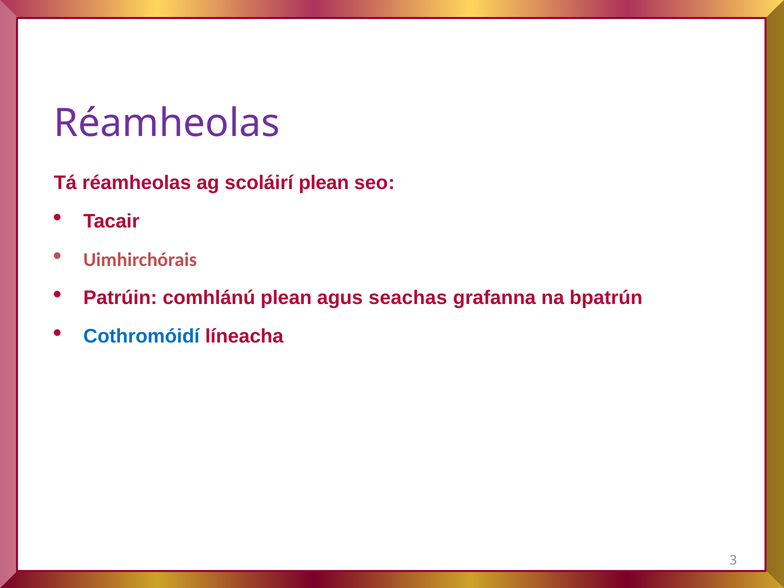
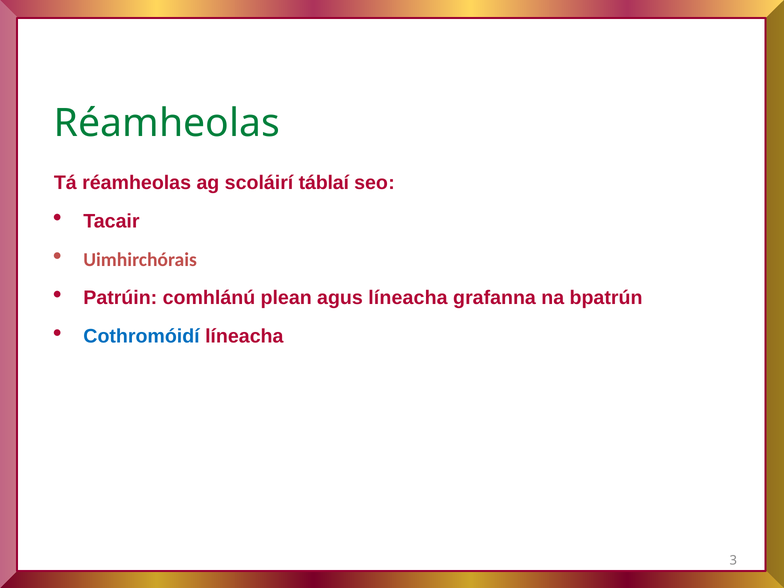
Réamheolas colour: purple -> green (167, 123)
scoláirí plean: plean -> táblaí (324, 183)
agus seachas: seachas -> líneacha (408, 298)
